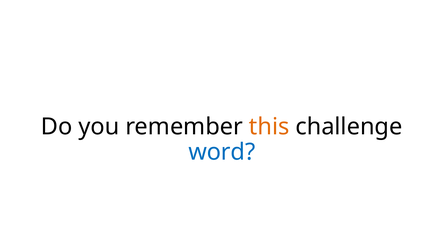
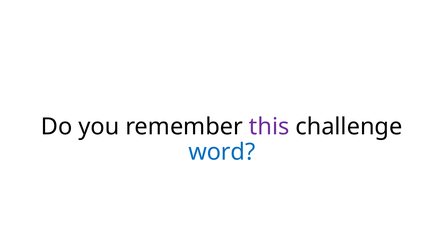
this colour: orange -> purple (269, 126)
